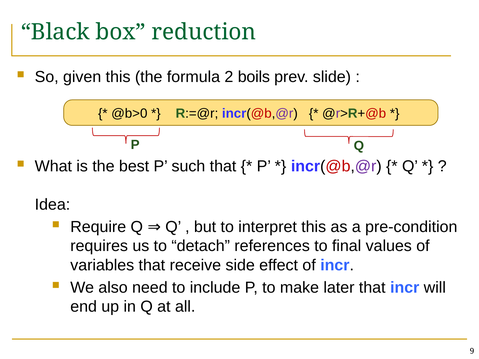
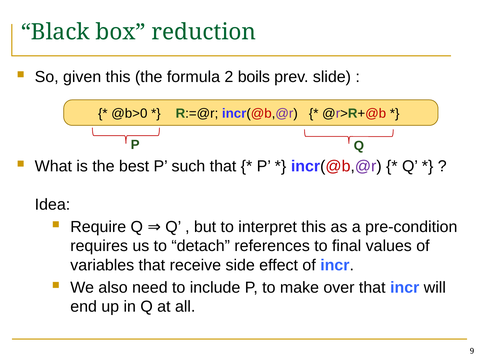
later: later -> over (339, 288)
